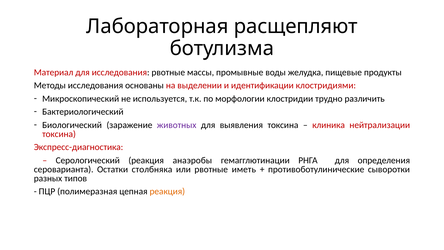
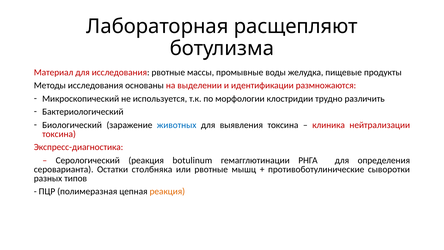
клостридиями: клостридиями -> размножаются (326, 85)
животных colour: purple -> blue (177, 125)
анаэробы: анаэробы -> botulinum (192, 160)
иметь: иметь -> мышц (244, 169)
